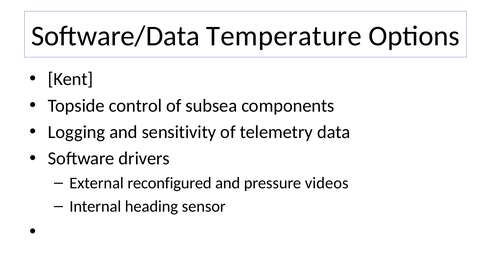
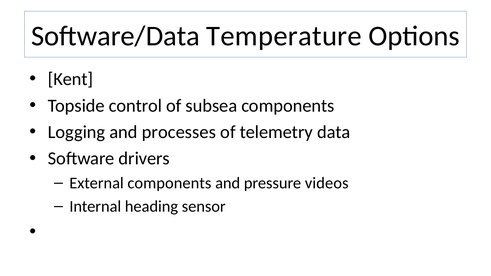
sensitivity: sensitivity -> processes (179, 132)
External reconfigured: reconfigured -> components (169, 183)
